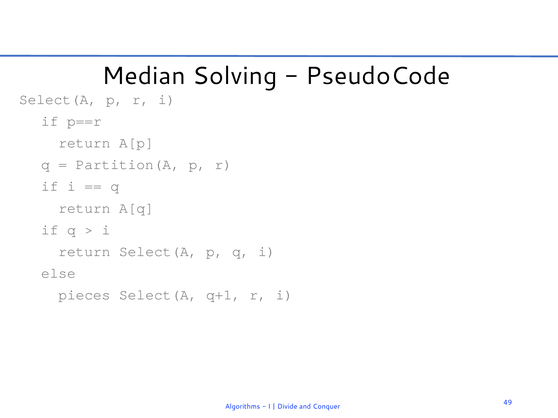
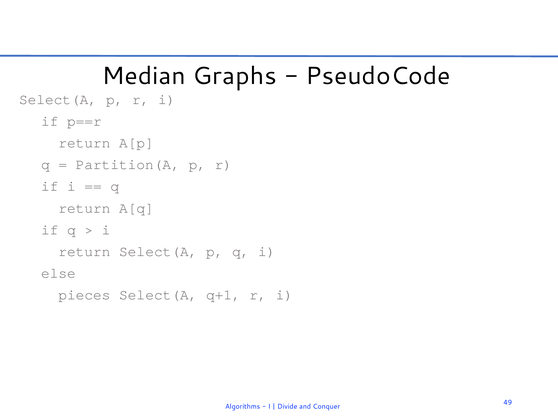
Solving: Solving -> Graphs (235, 76)
